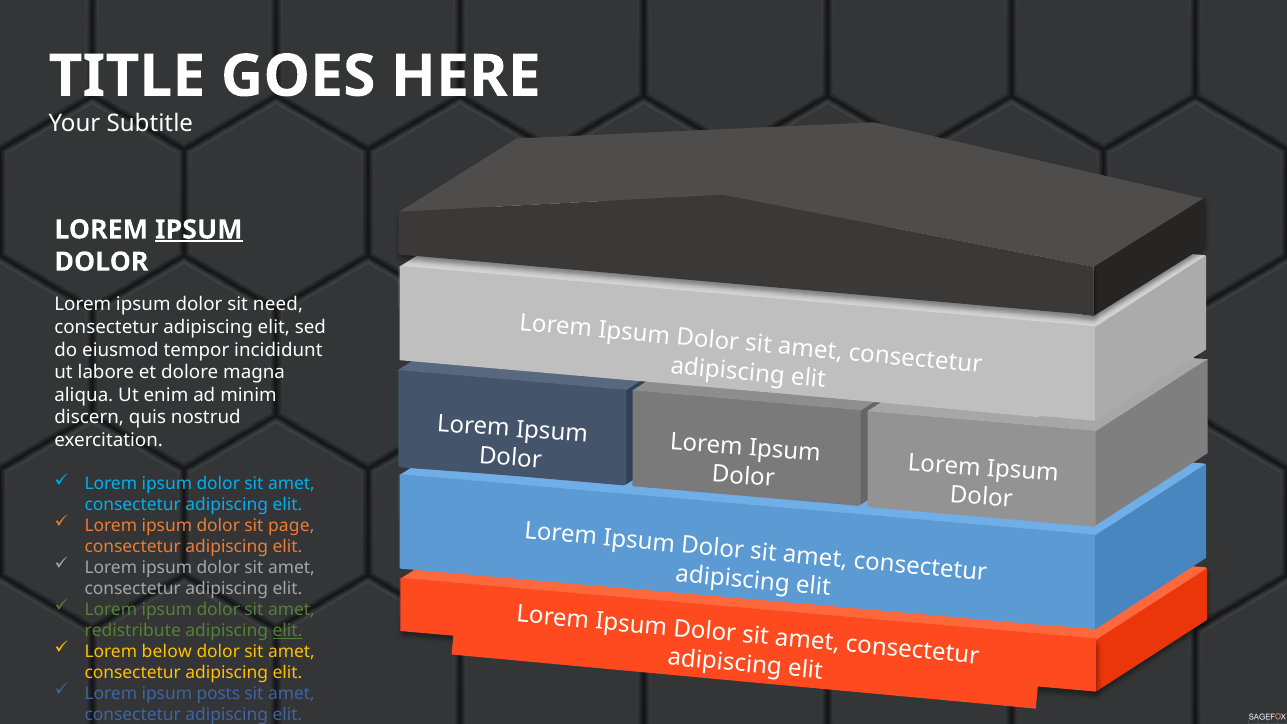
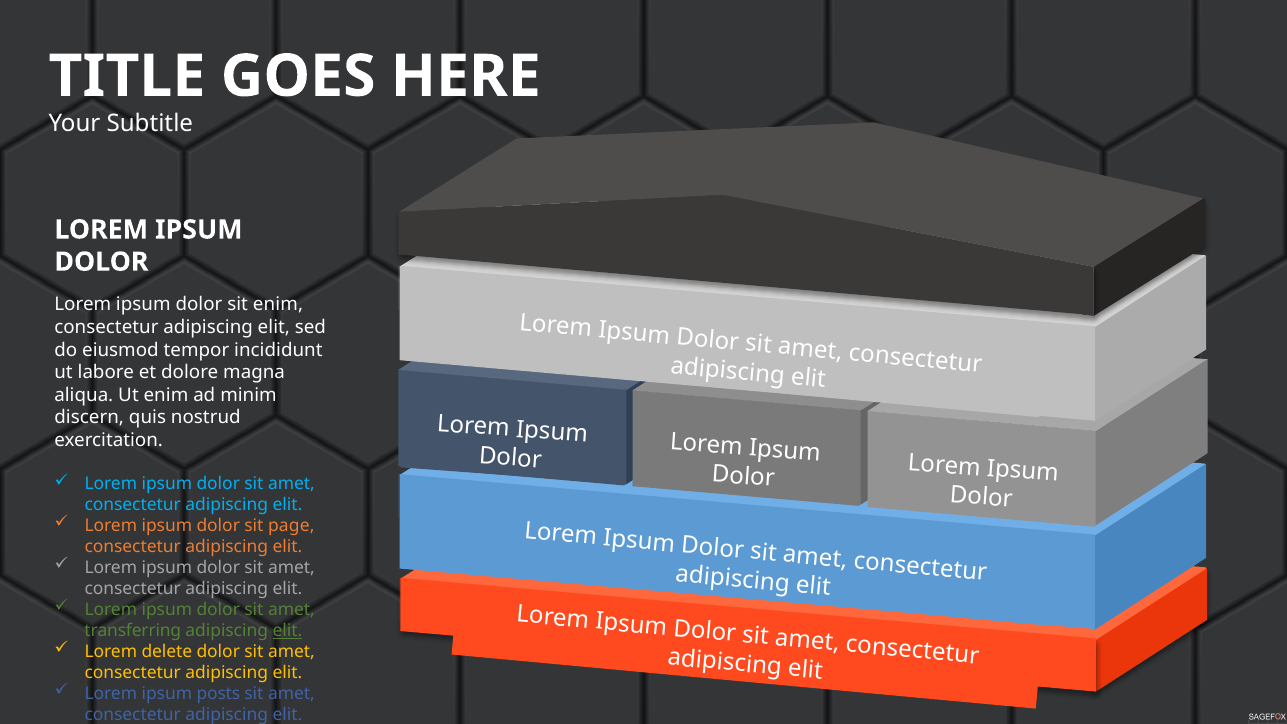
IPSUM underline: present -> none (199, 230)
sit need: need -> enim (278, 305)
redistribute: redistribute -> transferring (133, 631)
below: below -> delete (167, 652)
